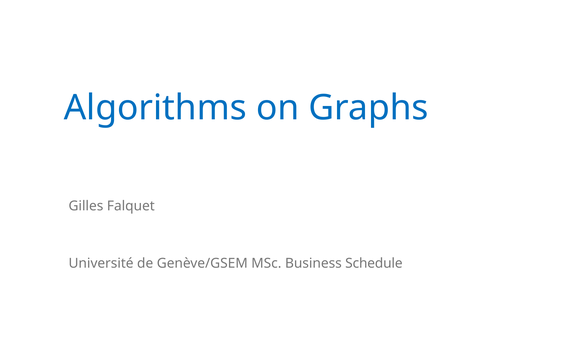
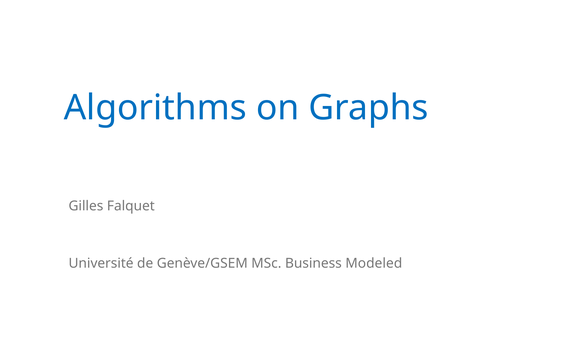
Schedule: Schedule -> Modeled (374, 263)
